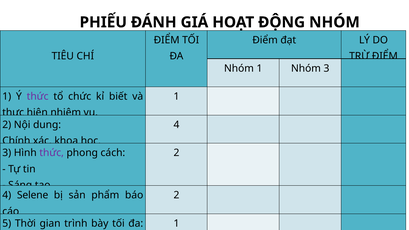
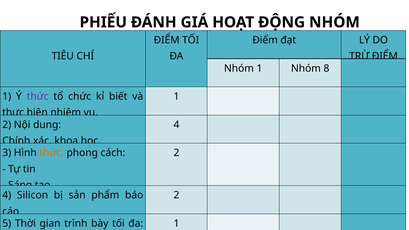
Nhóm 3: 3 -> 8 (326, 68)
thức colour: purple -> orange (52, 153)
Selene: Selene -> Silicon (33, 195)
